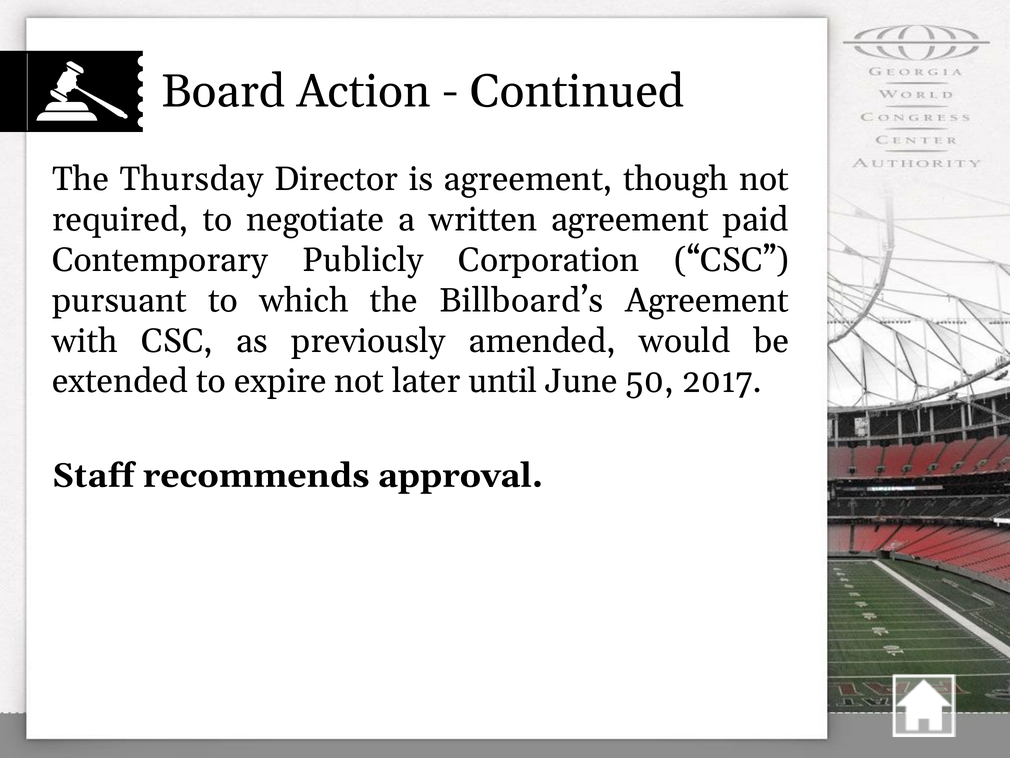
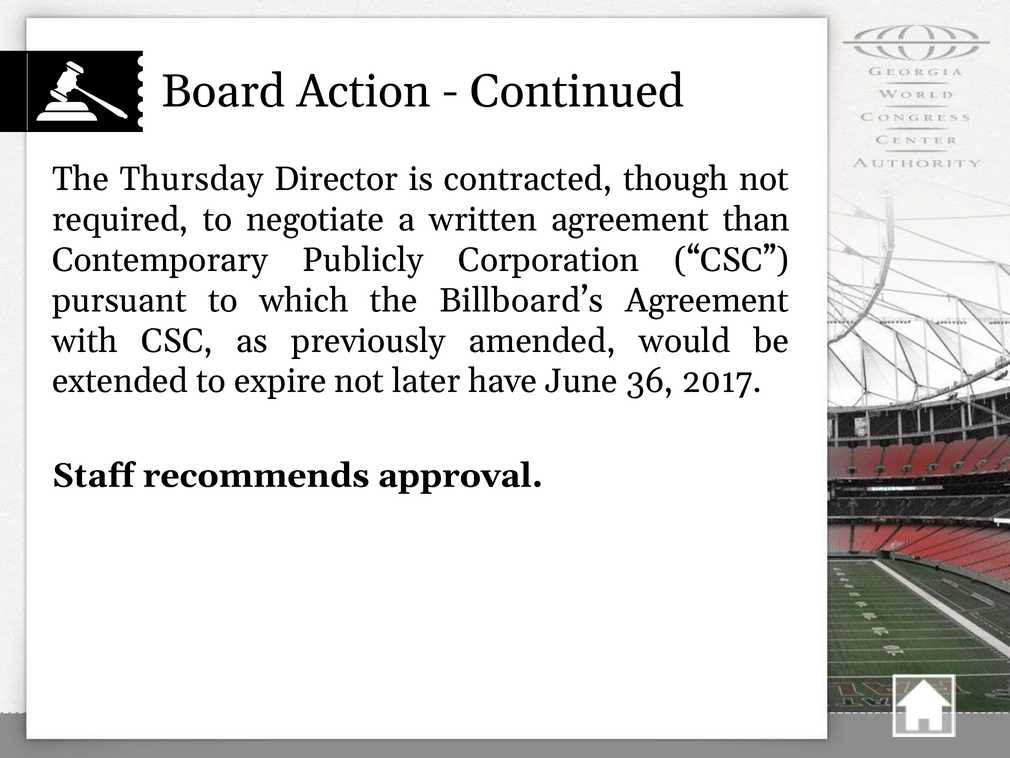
is agreement: agreement -> contracted (528, 179)
paid: paid -> than (756, 220)
until: until -> have (503, 381)
50: 50 -> 36 (650, 381)
